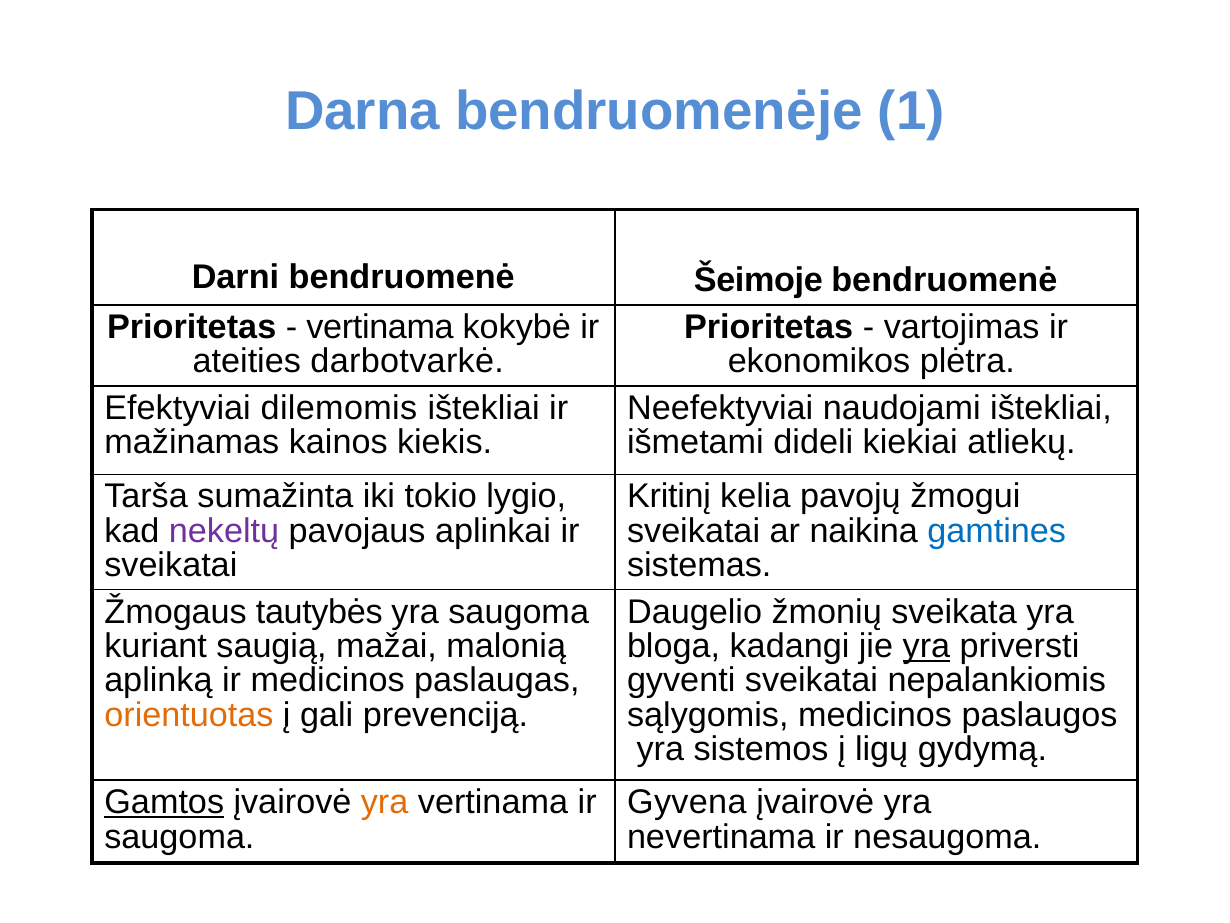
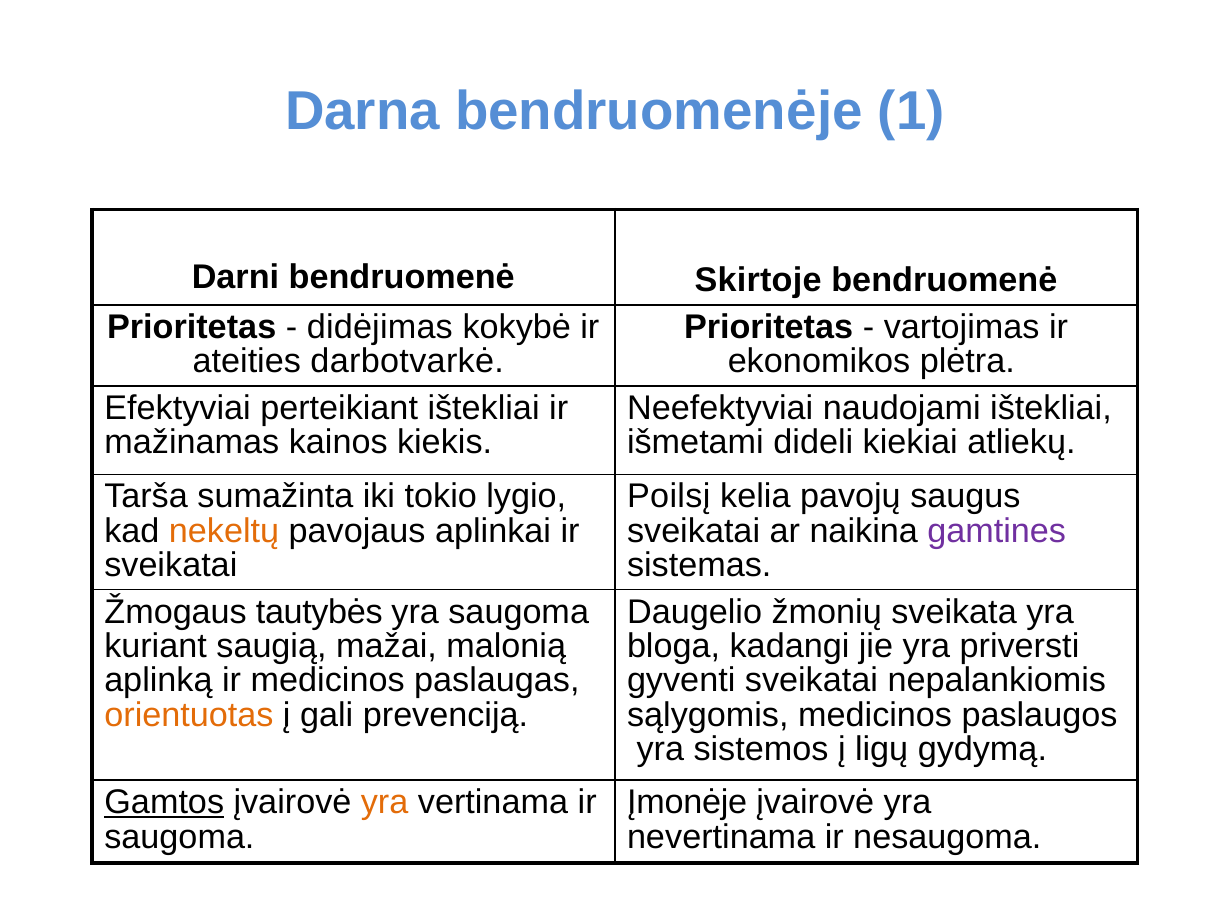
Šeimoje: Šeimoje -> Skirtoje (758, 280)
vertinama: vertinama -> didėjimas (380, 327)
dilemomis: dilemomis -> perteikiant (339, 408)
Kritinį: Kritinį -> Poilsį (669, 496)
žmogui: žmogui -> saugus (965, 496)
nekeltų colour: purple -> orange (224, 531)
gamtines colour: blue -> purple (997, 531)
yra underline: present -> none (926, 646)
Gyvena: Gyvena -> Įmonėje (687, 802)
